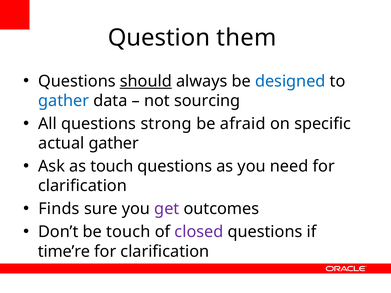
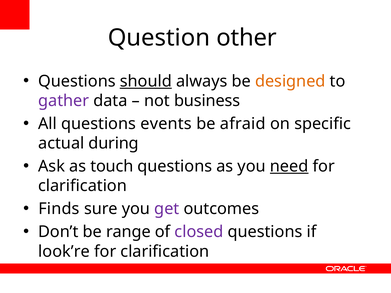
them: them -> other (247, 38)
designed colour: blue -> orange (290, 81)
gather colour: blue -> purple (64, 101)
sourcing: sourcing -> business (207, 101)
strong: strong -> events (166, 124)
actual gather: gather -> during (114, 143)
need underline: none -> present (289, 166)
be touch: touch -> range (128, 232)
time’re: time’re -> look’re (64, 252)
